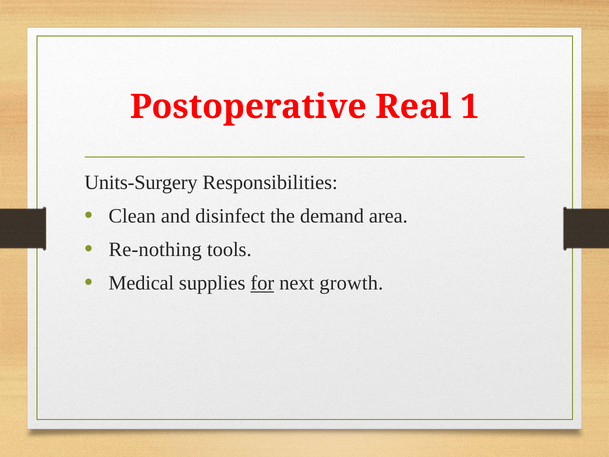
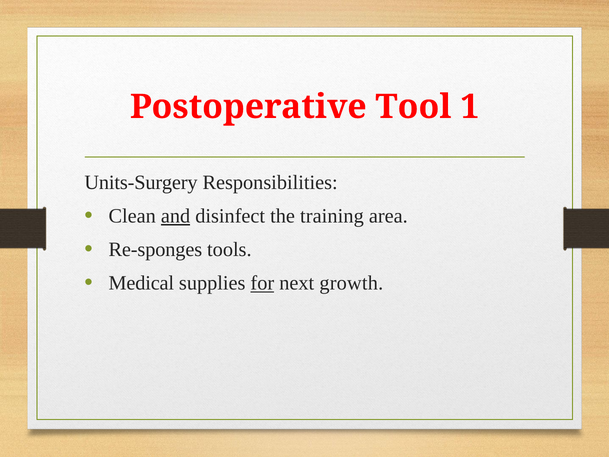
Real: Real -> Tool (413, 107)
and underline: none -> present (176, 216)
demand: demand -> training (332, 216)
Re-nothing: Re-nothing -> Re-sponges (155, 249)
